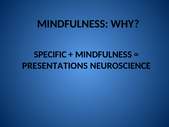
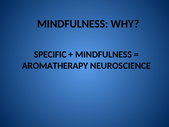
PRESENTATIONS: PRESENTATIONS -> AROMATHERAPY (55, 66)
